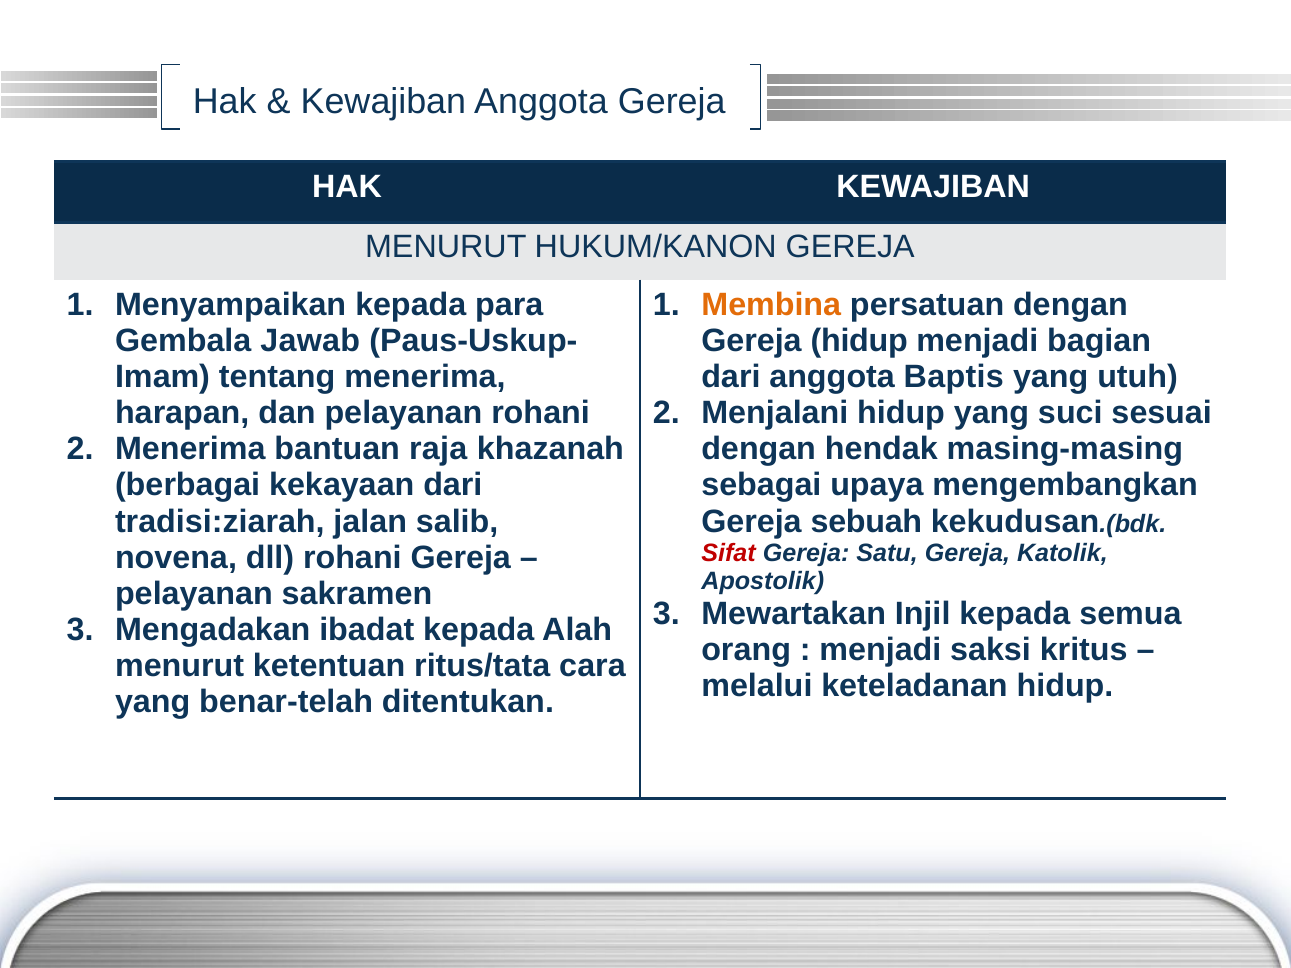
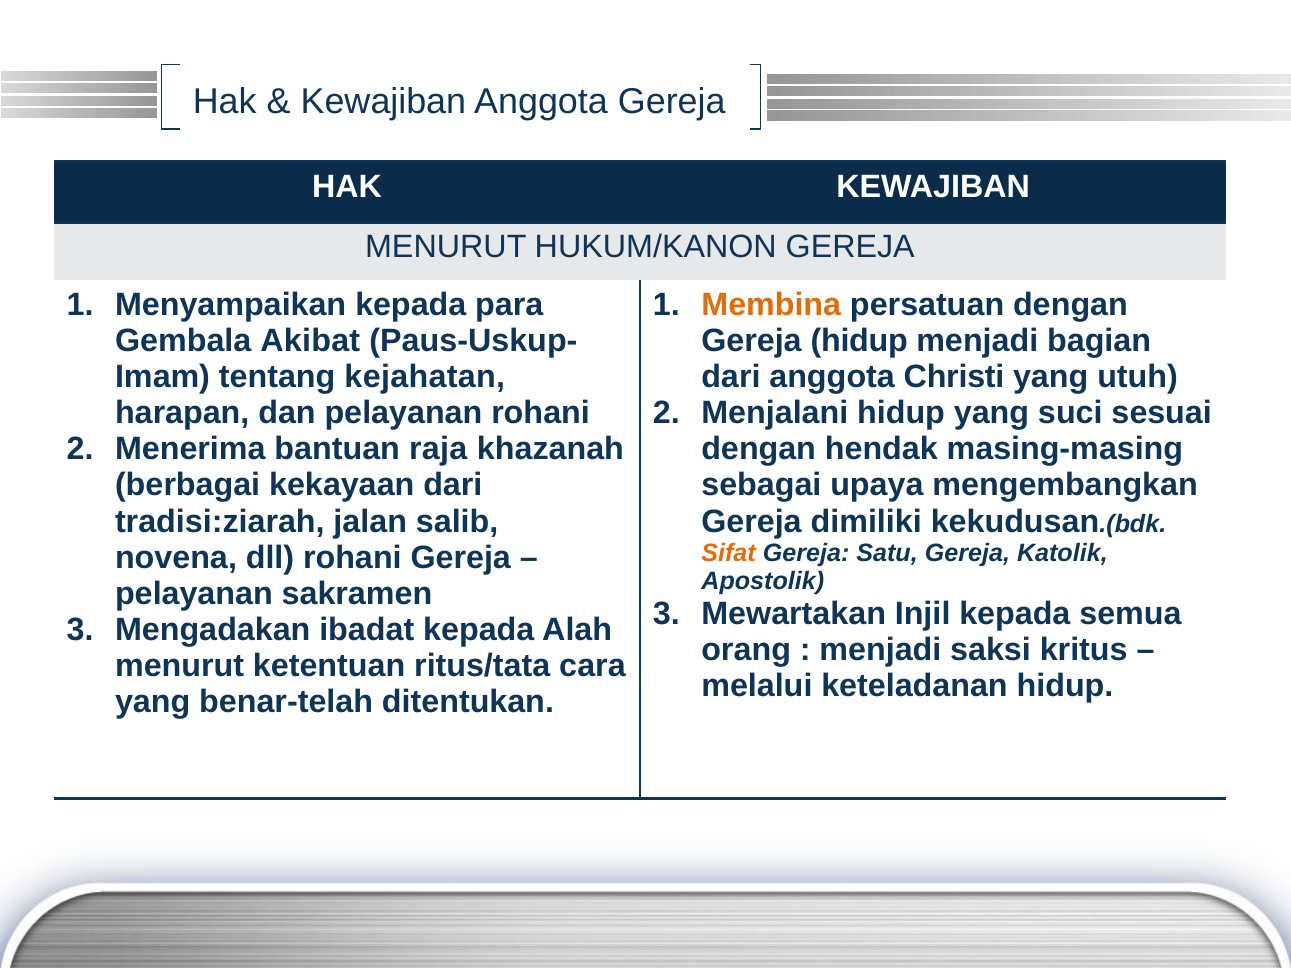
Jawab: Jawab -> Akibat (310, 341)
tentang menerima: menerima -> kejahatan (425, 377)
Baptis: Baptis -> Christi (954, 377)
sebuah: sebuah -> dimiliki (866, 522)
Sifat colour: red -> orange (729, 554)
